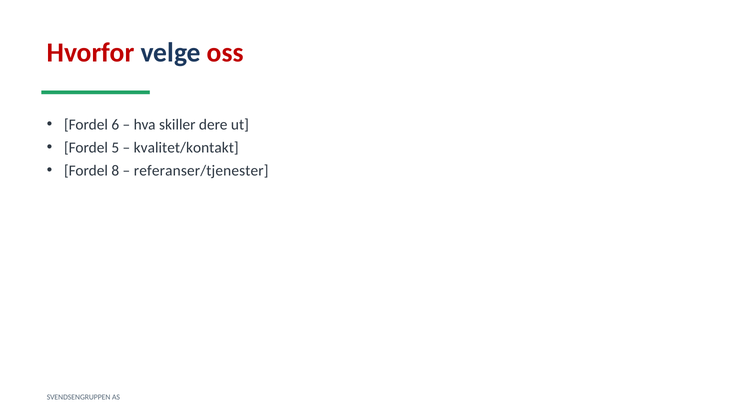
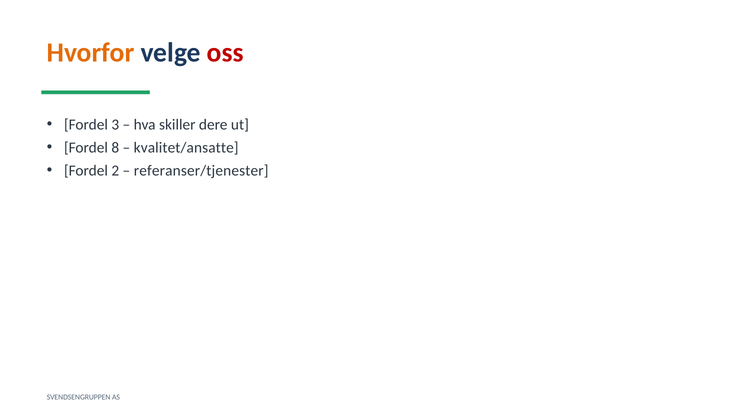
Hvorfor colour: red -> orange (91, 52)
6: 6 -> 3 (115, 124)
5: 5 -> 8 (115, 147)
kvalitet/kontakt: kvalitet/kontakt -> kvalitet/ansatte (186, 147)
8: 8 -> 2 (115, 170)
